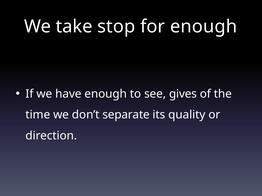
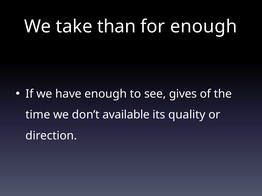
stop: stop -> than (116, 27)
separate: separate -> available (126, 115)
